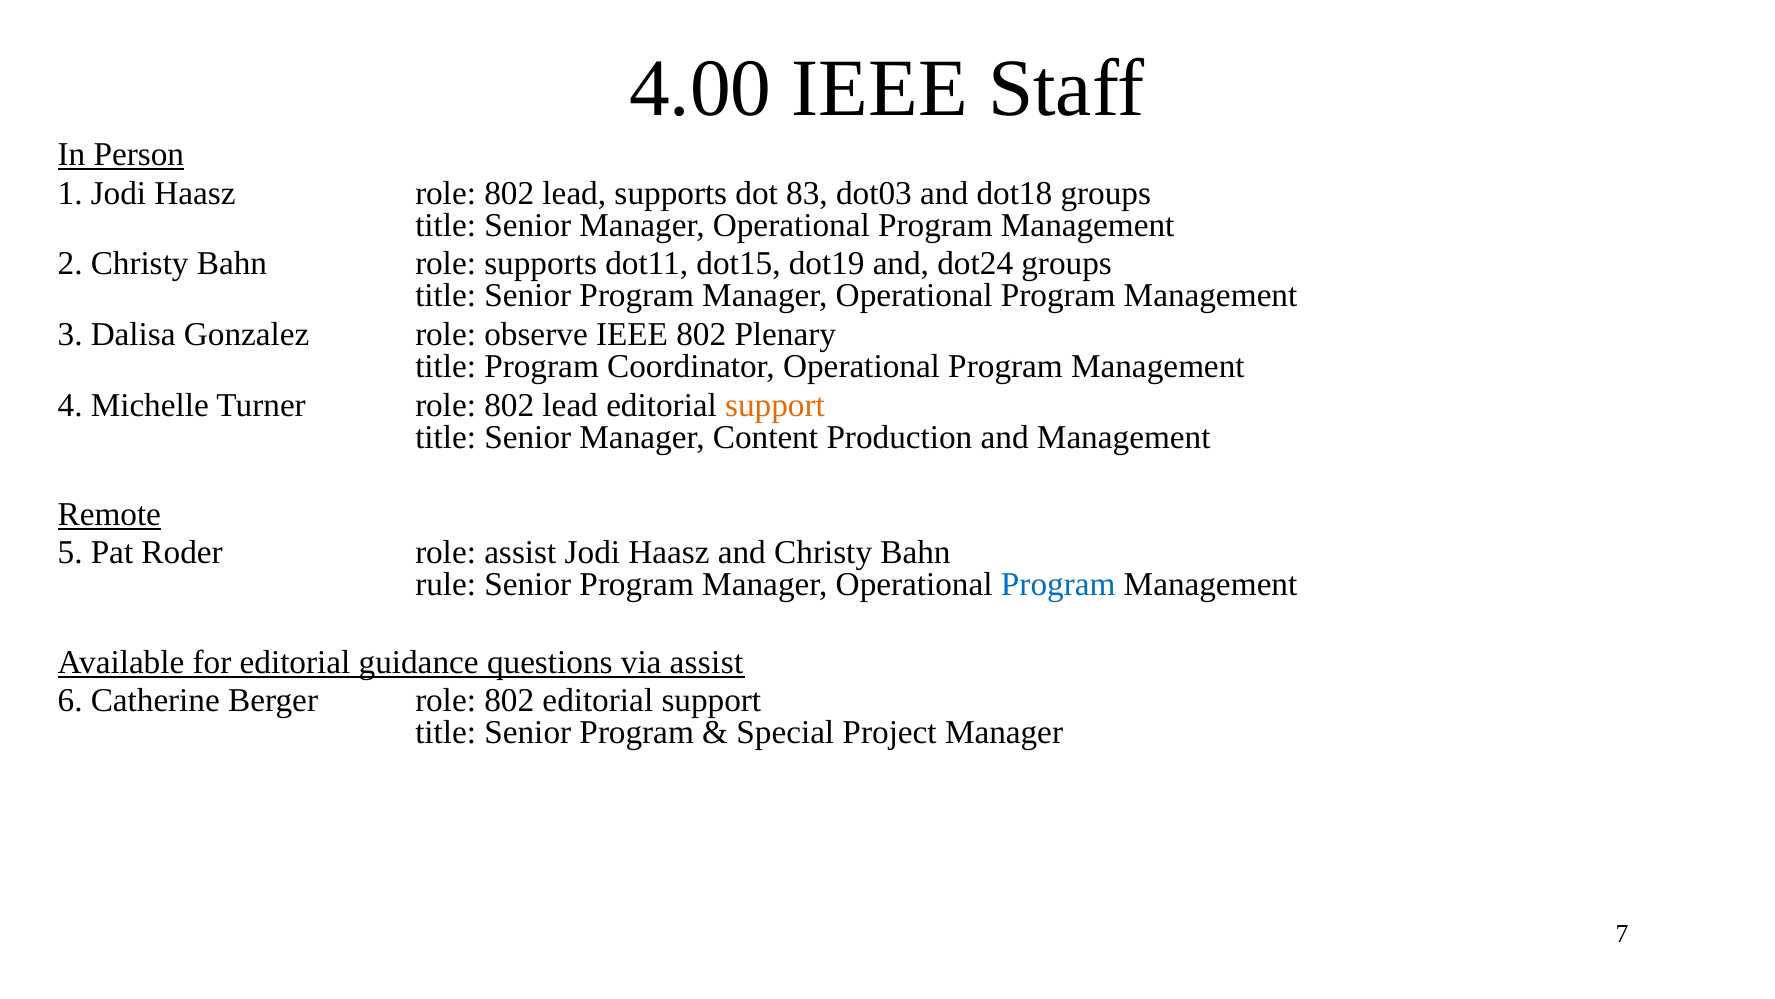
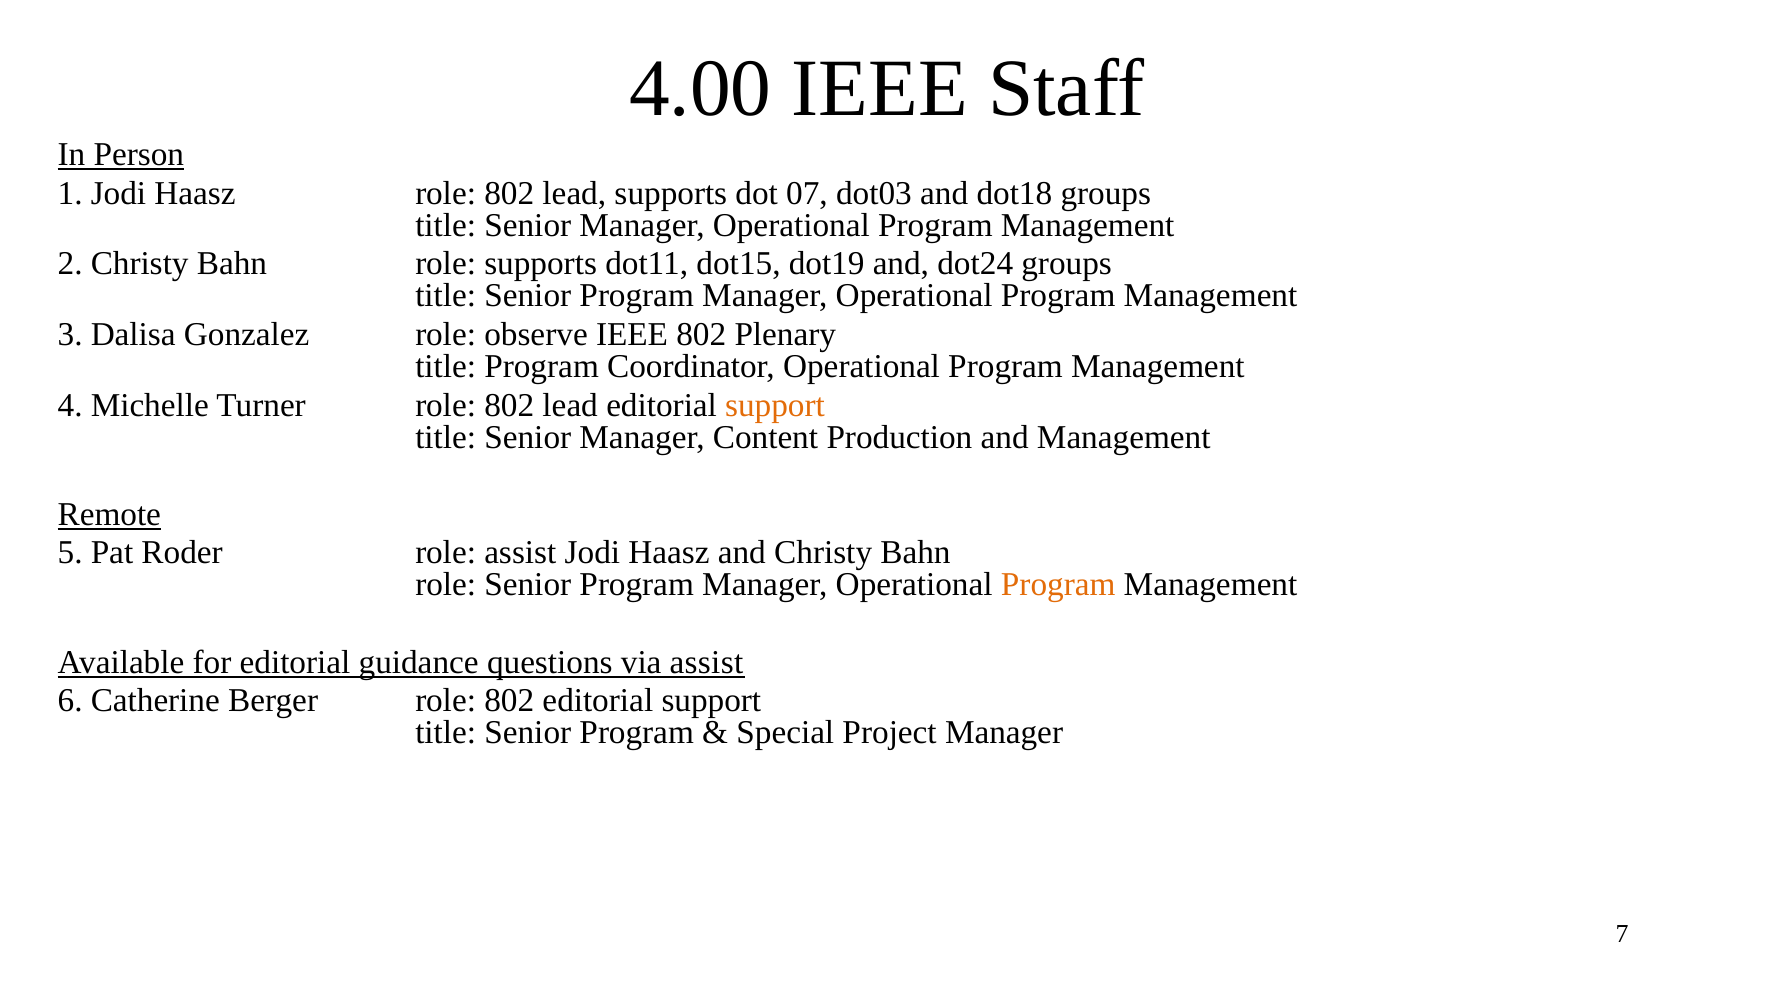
83: 83 -> 07 (807, 193)
rule: rule -> role (446, 585)
Program colour: blue -> orange (1058, 585)
